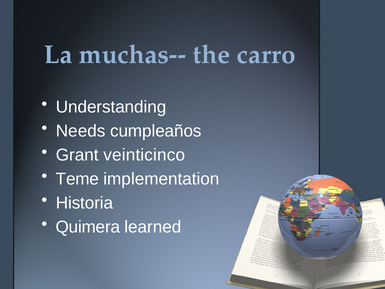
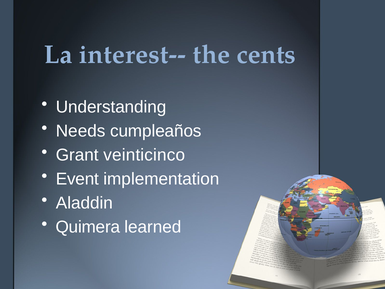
muchas--: muchas-- -> interest-- (132, 55)
carro: carro -> cents (266, 55)
Teme: Teme -> Event (77, 179)
Historia: Historia -> Aladdin (84, 203)
